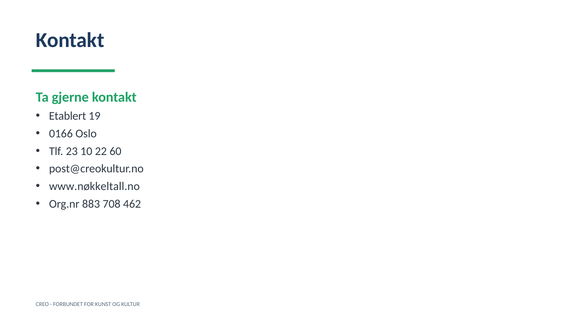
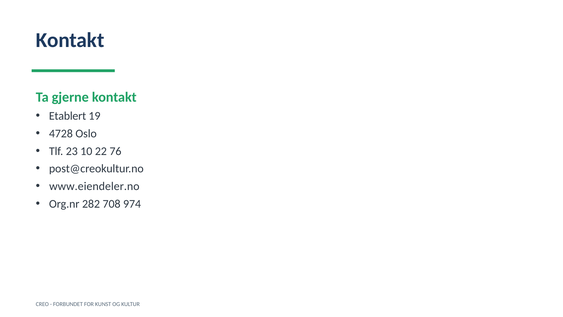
0166: 0166 -> 4728 (61, 133)
60: 60 -> 76 (115, 151)
www.nøkkeltall.no: www.nøkkeltall.no -> www.eiendeler.no (94, 186)
883: 883 -> 282 (91, 204)
462: 462 -> 974 (132, 204)
